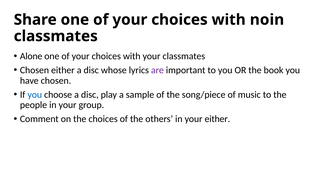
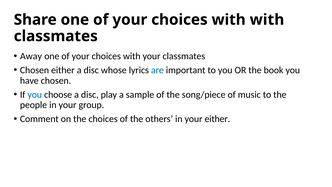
with noin: noin -> with (267, 20)
Alone: Alone -> Away (31, 56)
are colour: purple -> blue (157, 70)
